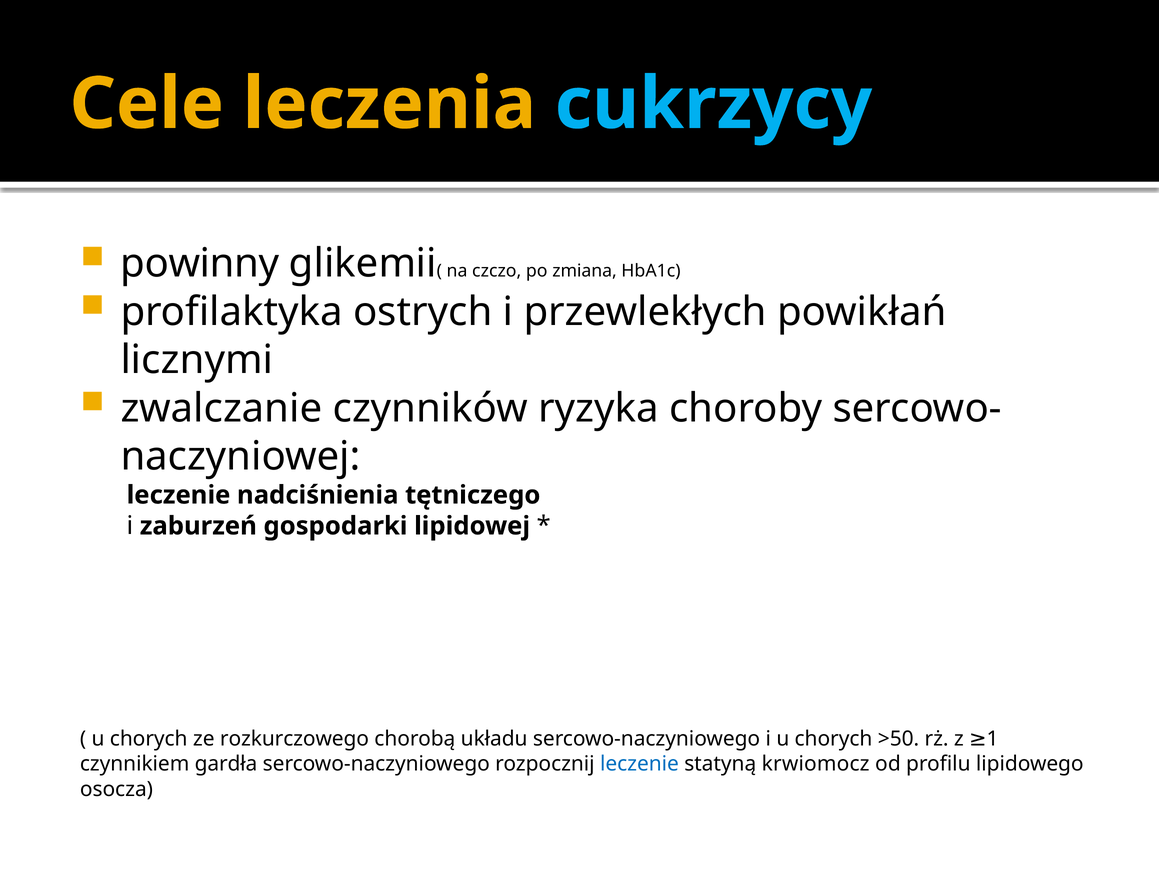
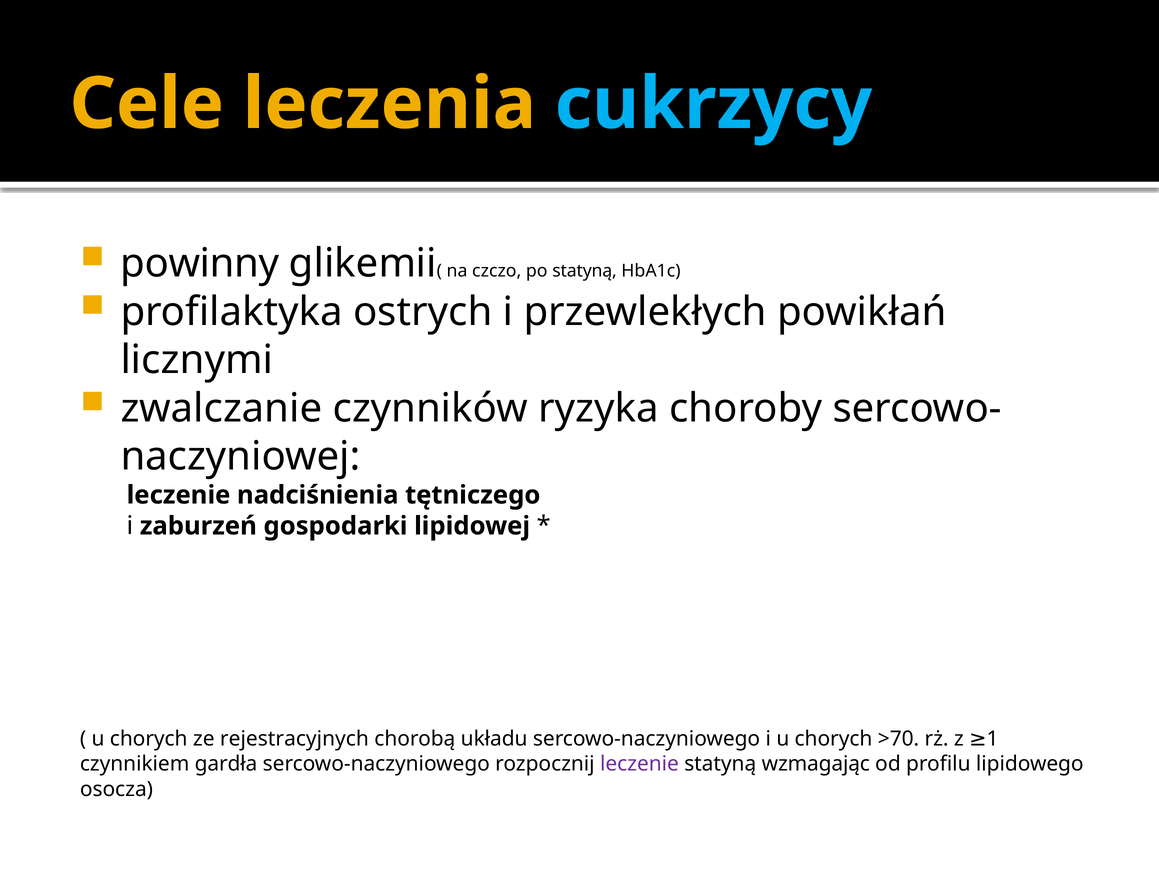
po zmiana: zmiana -> statyną (585, 271)
rozkurczowego: rozkurczowego -> rejestracyjnych (294, 739)
>50: >50 -> >70 (899, 739)
leczenie colour: blue -> purple (639, 764)
krwiomocz: krwiomocz -> wzmagając (816, 764)
